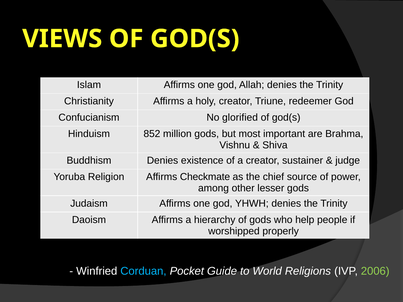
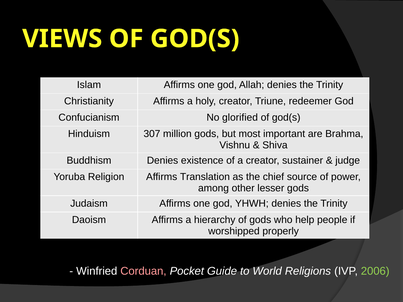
852: 852 -> 307 (152, 134)
Checkmate: Checkmate -> Translation (205, 177)
Corduan colour: light blue -> pink (143, 271)
